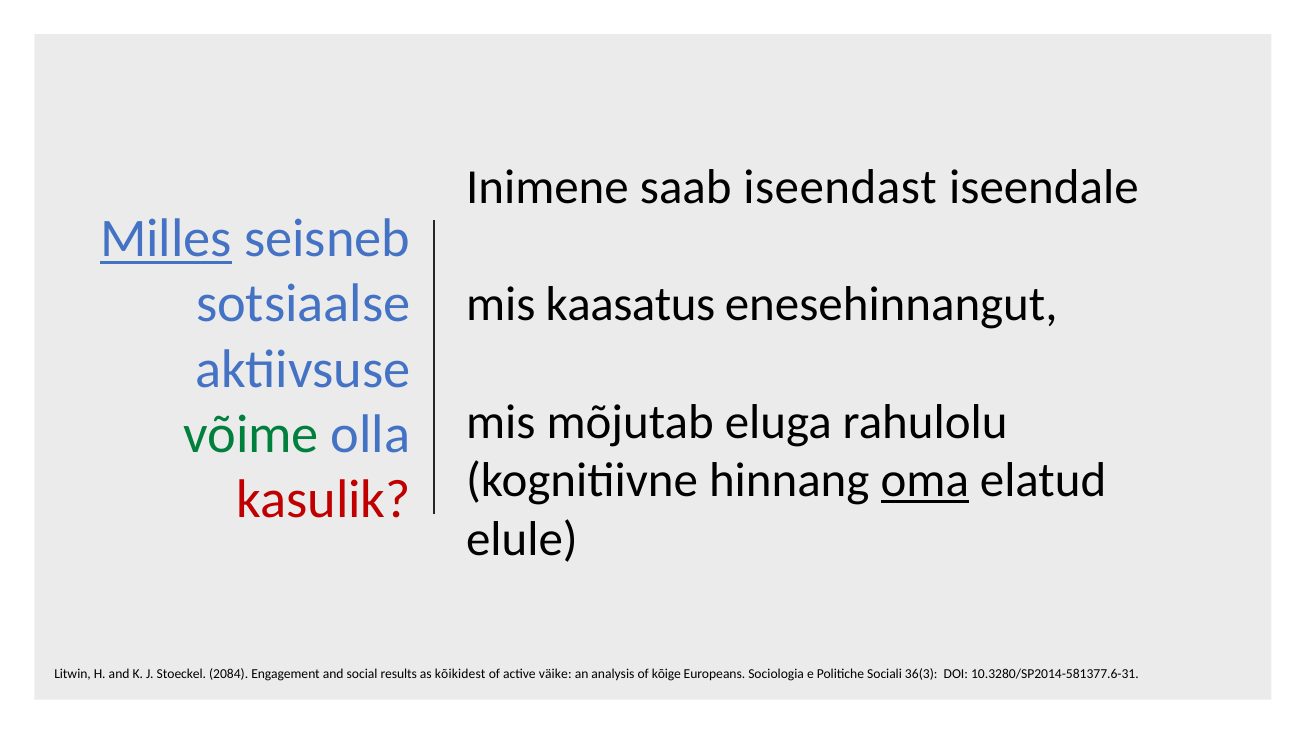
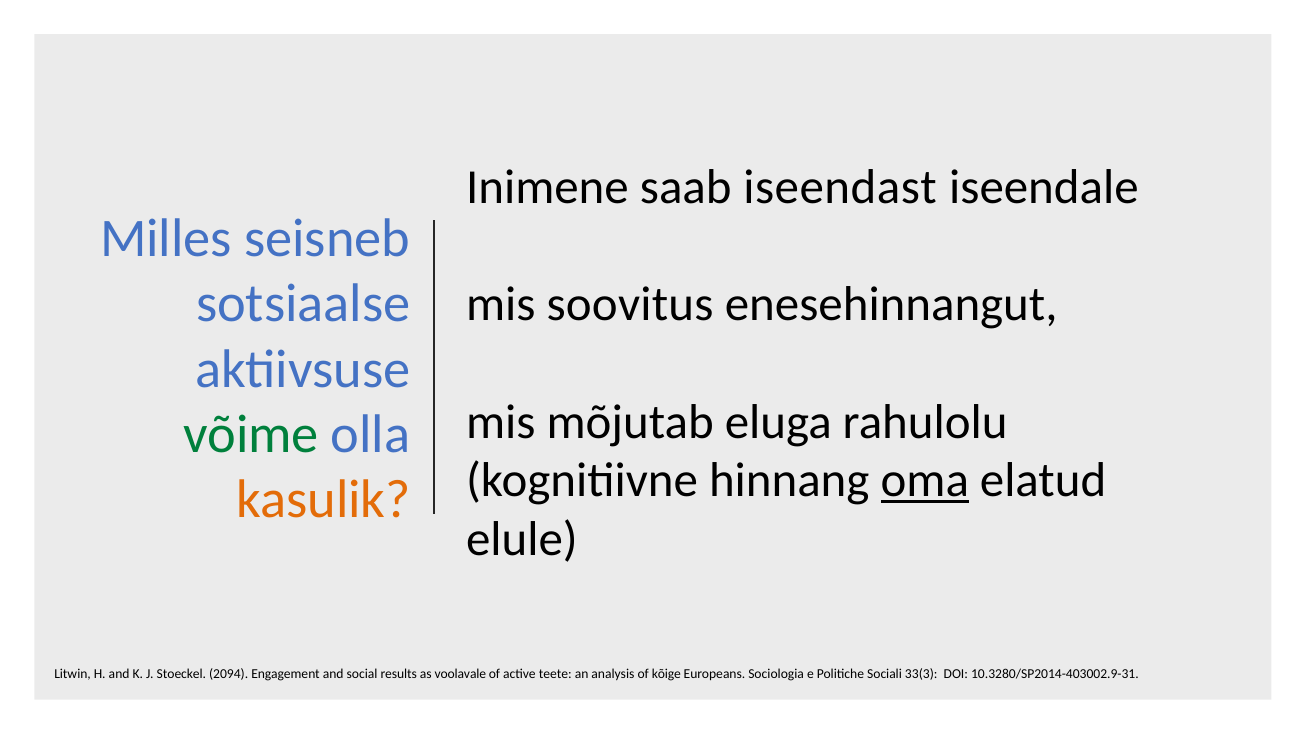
Milles underline: present -> none (166, 239)
kaasatus: kaasatus -> soovitus (630, 305)
kasulik colour: red -> orange (324, 500)
2084: 2084 -> 2094 (229, 674)
kõikidest: kõikidest -> voolavale (460, 674)
väike: väike -> teete (555, 674)
36(3: 36(3 -> 33(3 (921, 674)
10.3280/SP2014-581377.6-31: 10.3280/SP2014-581377.6-31 -> 10.3280/SP2014-403002.9-31 (1055, 674)
